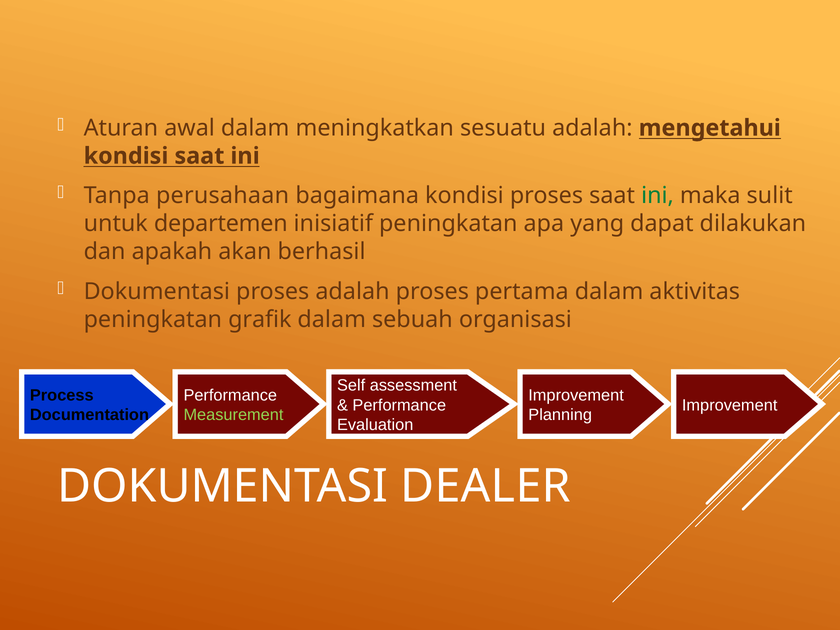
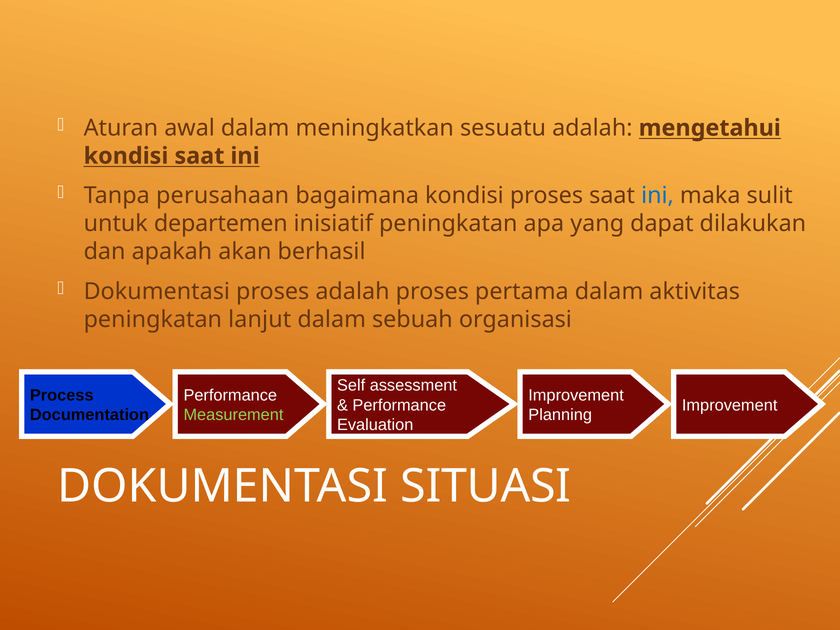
ini colour: green -> blue (658, 196)
grafik: grafik -> lanjut (260, 319)
DEALER: DEALER -> SITUASI (486, 486)
